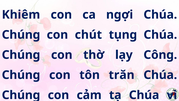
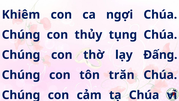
chút: chút -> thủy (88, 35)
Công: Công -> Đấng (160, 55)
